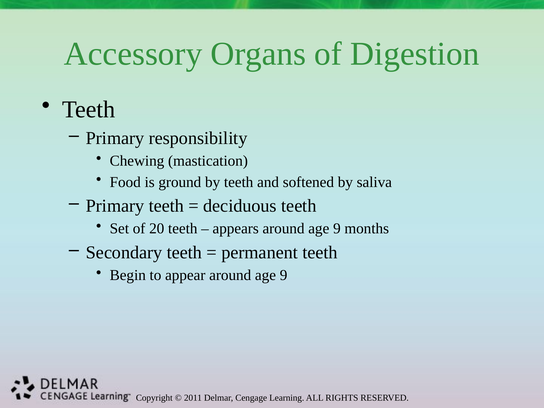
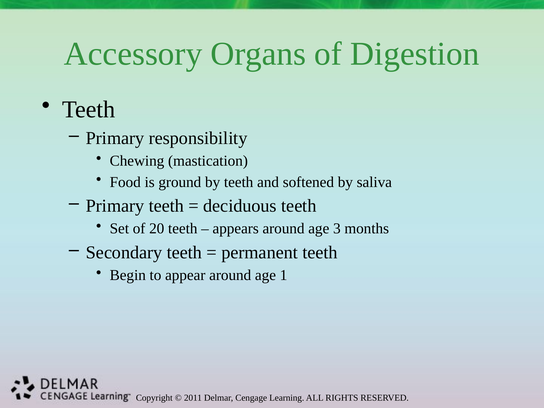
appears around age 9: 9 -> 3 (337, 229)
appear around age 9: 9 -> 1 (284, 275)
